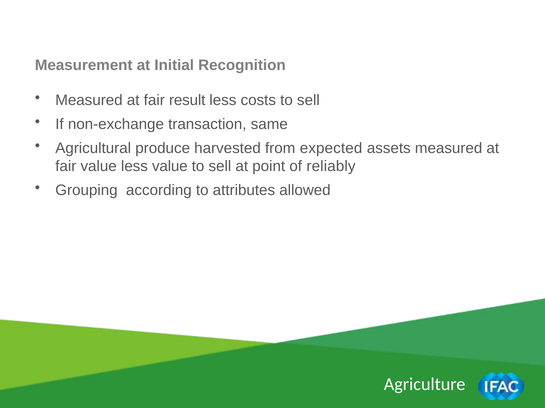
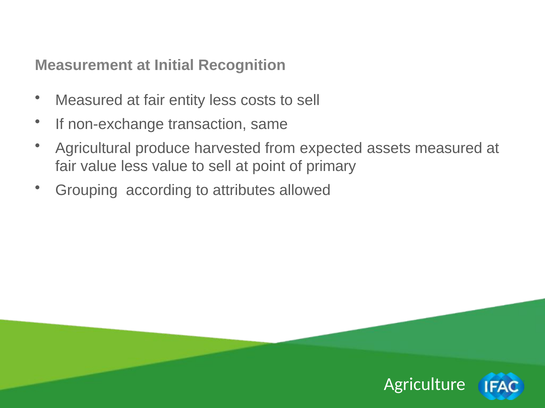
result: result -> entity (187, 100)
reliably: reliably -> primary (331, 167)
